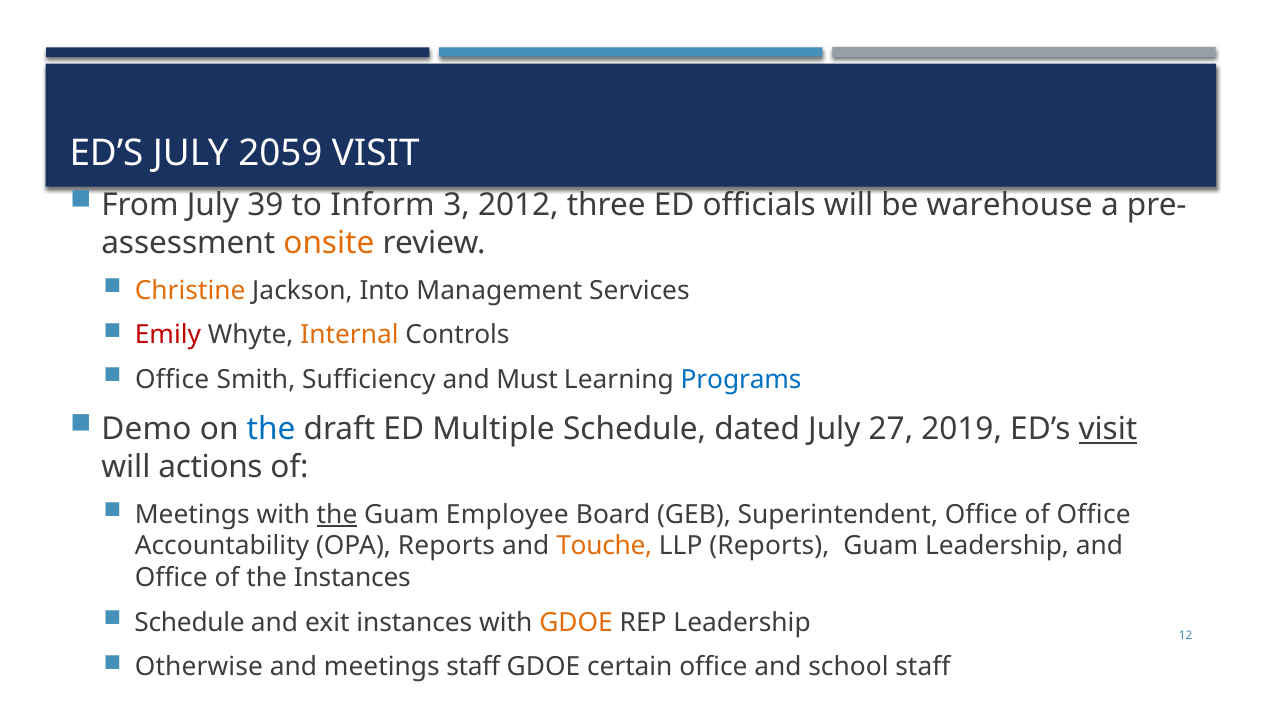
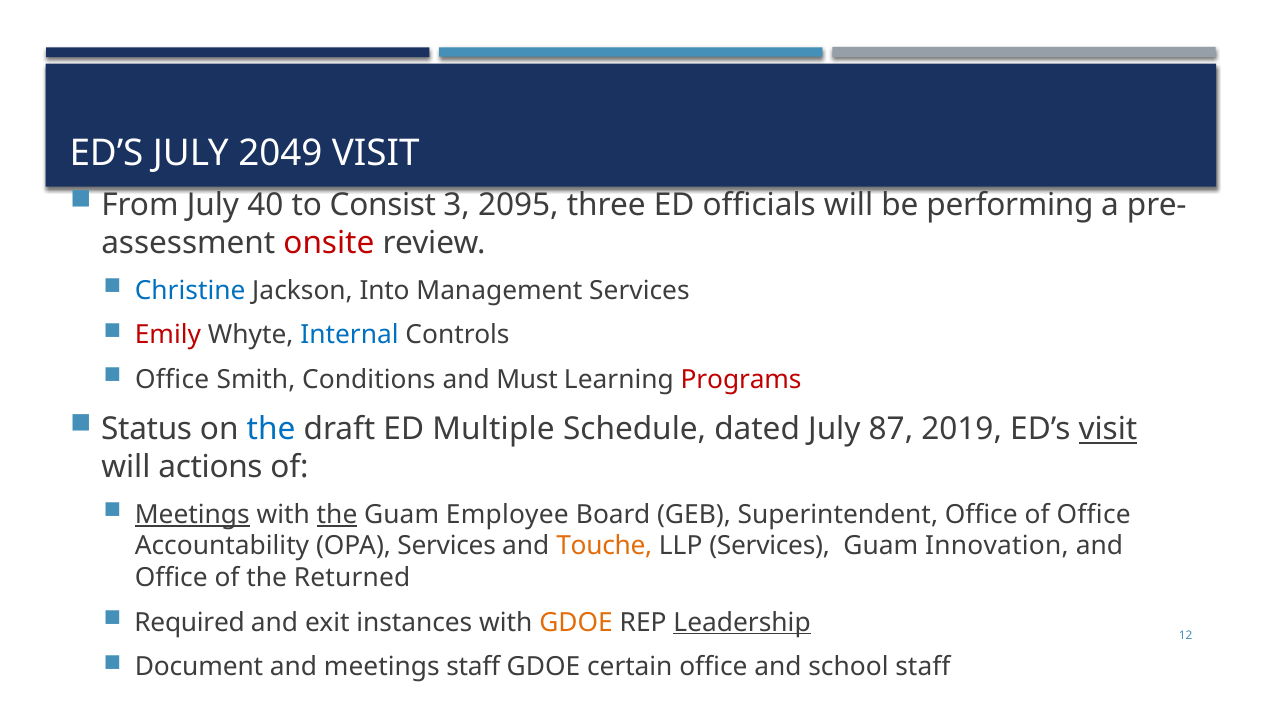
2059: 2059 -> 2049 (280, 153)
39: 39 -> 40 (265, 205)
Inform: Inform -> Consist (383, 205)
2012: 2012 -> 2095 (518, 205)
warehouse: warehouse -> performing (1010, 205)
onsite colour: orange -> red (329, 243)
Christine colour: orange -> blue (190, 290)
Internal colour: orange -> blue (350, 335)
Sufficiency: Sufficiency -> Conditions (369, 380)
Programs colour: blue -> red (741, 380)
Demo: Demo -> Status (147, 429)
27: 27 -> 87 (891, 429)
Meetings underline: none -> present (192, 514)
OPA Reports: Reports -> Services (447, 546)
LLP Reports: Reports -> Services (770, 546)
Guam Leadership: Leadership -> Innovation (997, 546)
the Instances: Instances -> Returned (352, 578)
Schedule: Schedule -> Required (190, 622)
Leadership underline: none -> present (742, 622)
Otherwise: Otherwise -> Document (199, 667)
